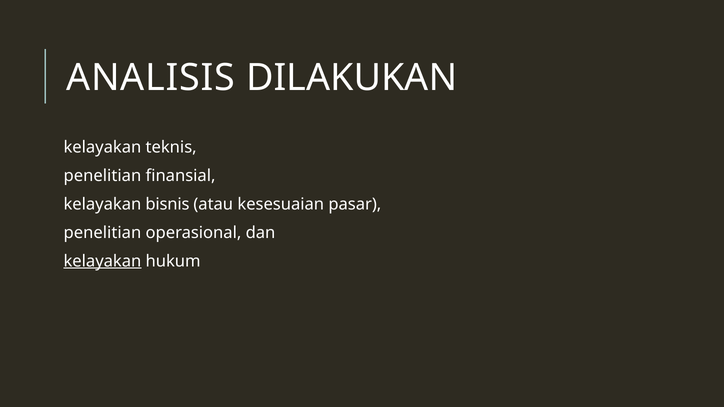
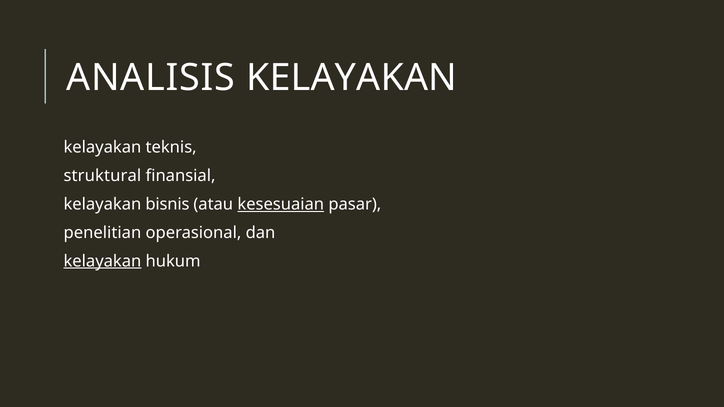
ANALISIS DILAKUKAN: DILAKUKAN -> KELAYAKAN (352, 78)
penelitian: penelitian -> struktural (102, 176)
kesesuaian underline: none -> present (281, 204)
